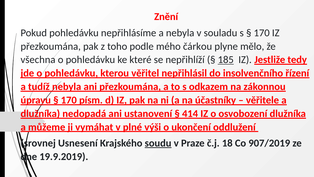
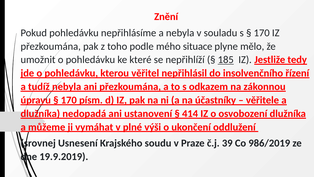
čárkou: čárkou -> situace (198, 46)
všechna: všechna -> umožnit (38, 60)
soudu underline: present -> none (158, 143)
18: 18 -> 39 (227, 143)
907/2019: 907/2019 -> 986/2019 (269, 143)
